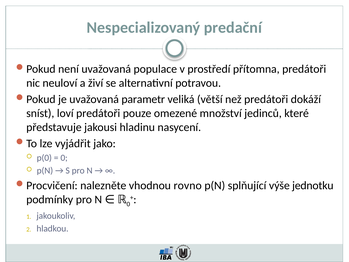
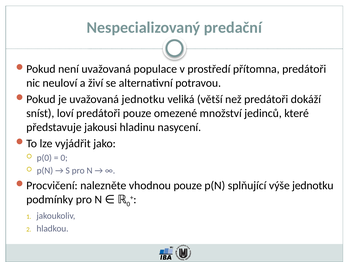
uvažovaná parametr: parametr -> jednotku (143, 99)
vhodnou rovno: rovno -> pouze (188, 185)
